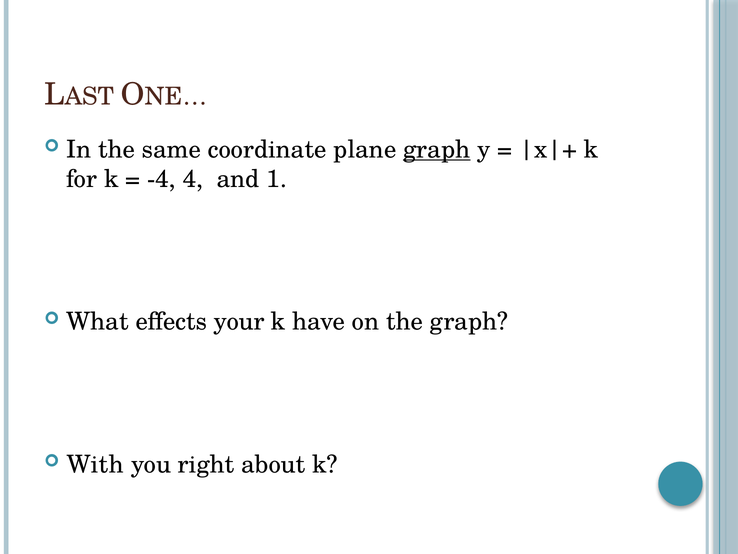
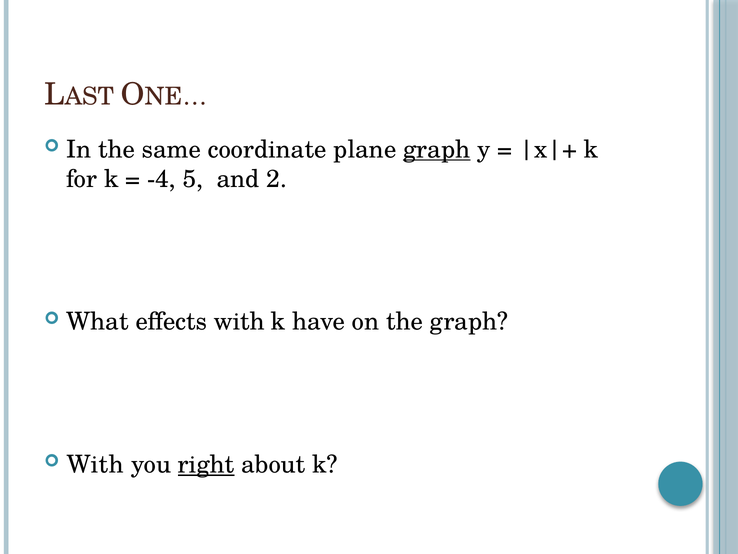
4: 4 -> 5 (193, 179)
1: 1 -> 2 (277, 179)
effects your: your -> with (239, 322)
right underline: none -> present (206, 464)
